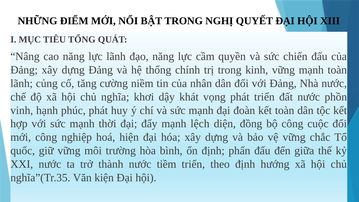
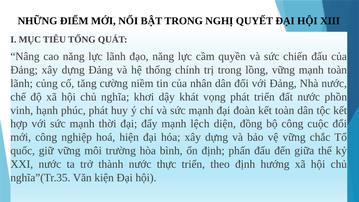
kinh: kinh -> lồng (257, 70)
tiềm: tiềm -> thực (167, 164)
